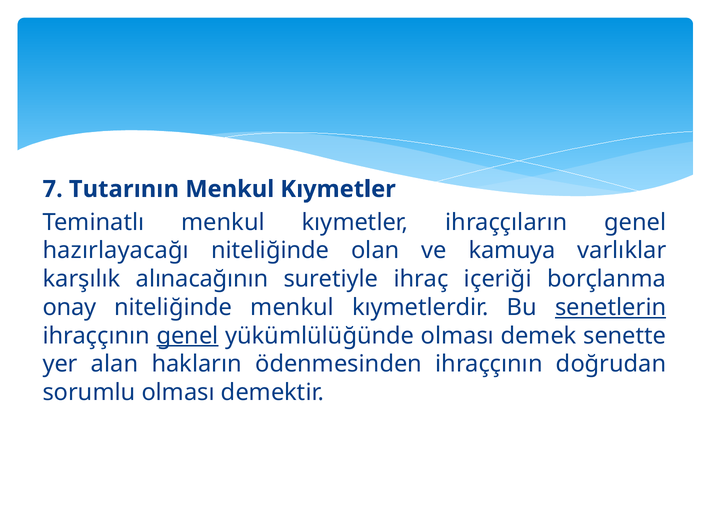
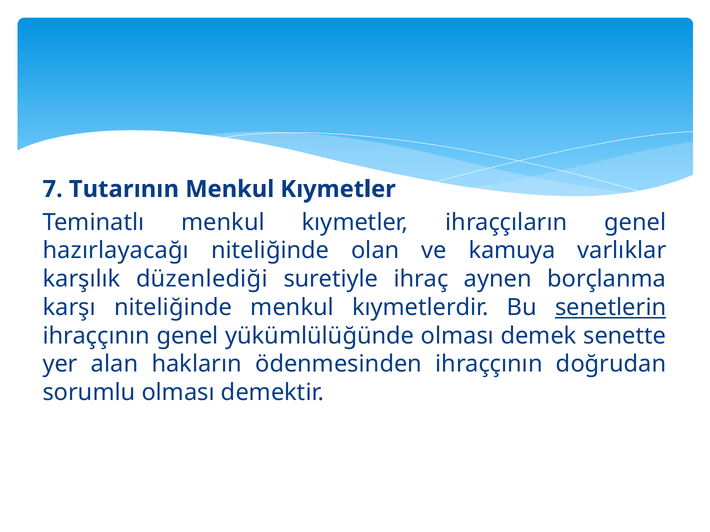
alınacağının: alınacağının -> düzenlediği (202, 279)
içeriği: içeriği -> aynen (498, 279)
onay: onay -> karşı (69, 308)
genel underline: present -> none (188, 336)
